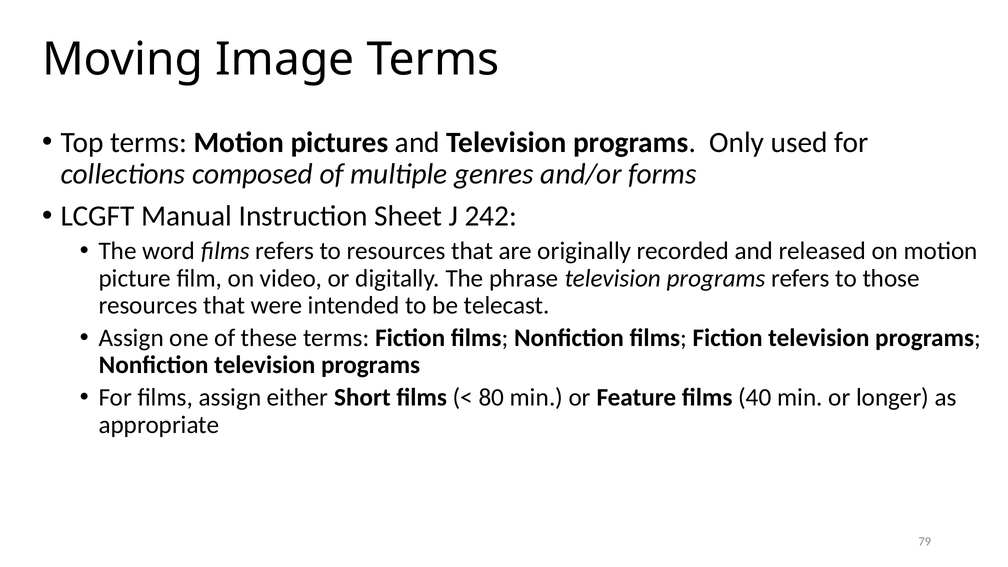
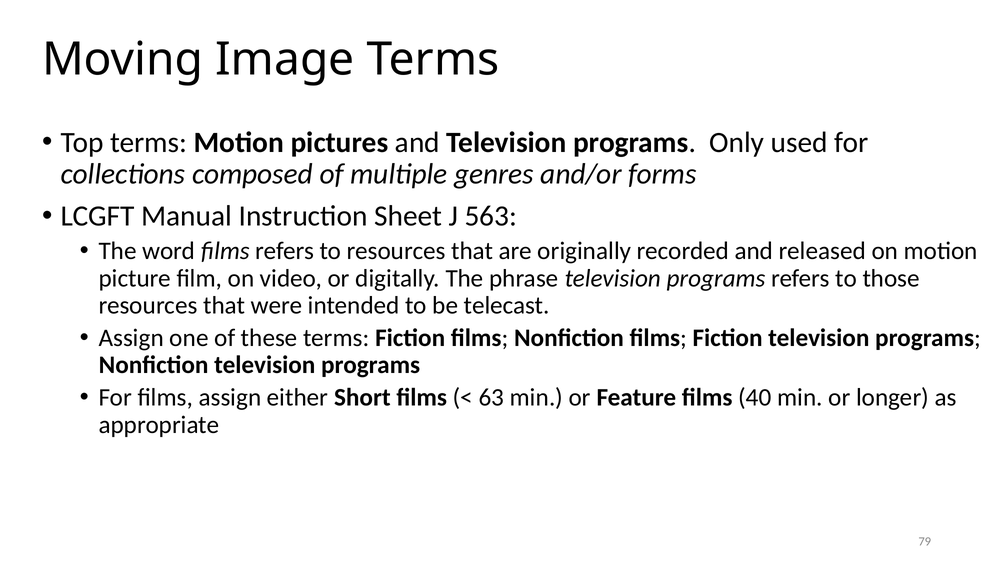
242: 242 -> 563 (491, 216)
80: 80 -> 63 (491, 398)
